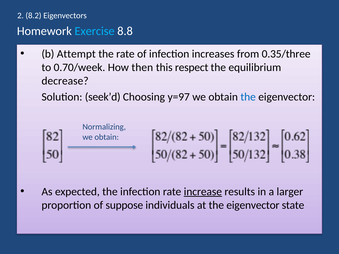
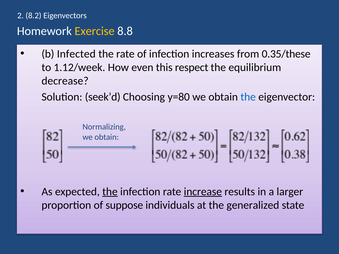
Exercise colour: light blue -> yellow (95, 31)
Attempt: Attempt -> Infected (76, 54)
0.35/three: 0.35/three -> 0.35/these (286, 54)
0.70/week: 0.70/week -> 1.12/week (79, 67)
then: then -> even (142, 67)
y=97: y=97 -> y=80 (179, 97)
the underline: none -> present (110, 192)
at the eigenvector: eigenvector -> generalized (253, 205)
